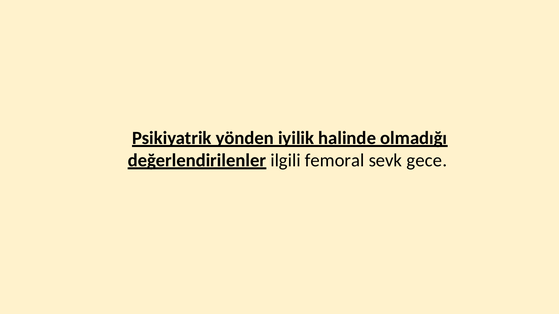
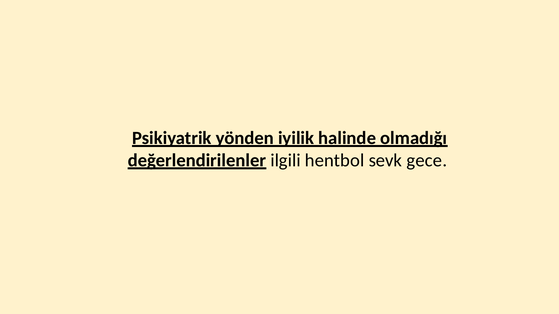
femoral: femoral -> hentbol (335, 161)
